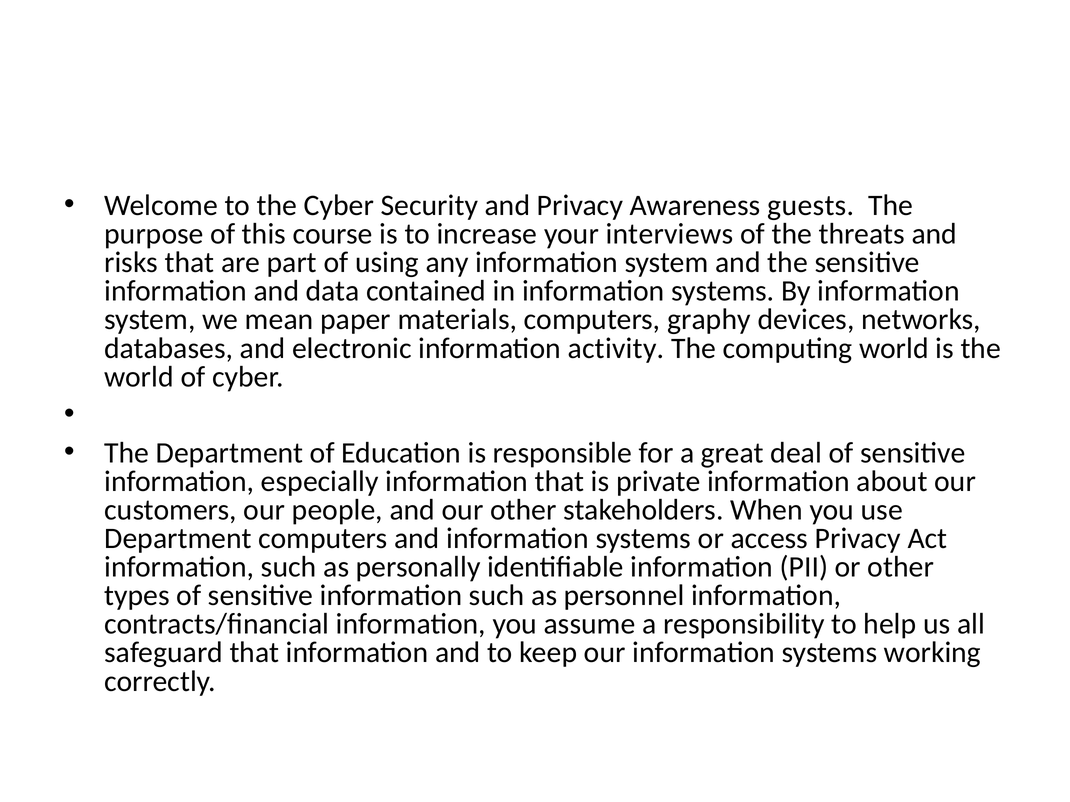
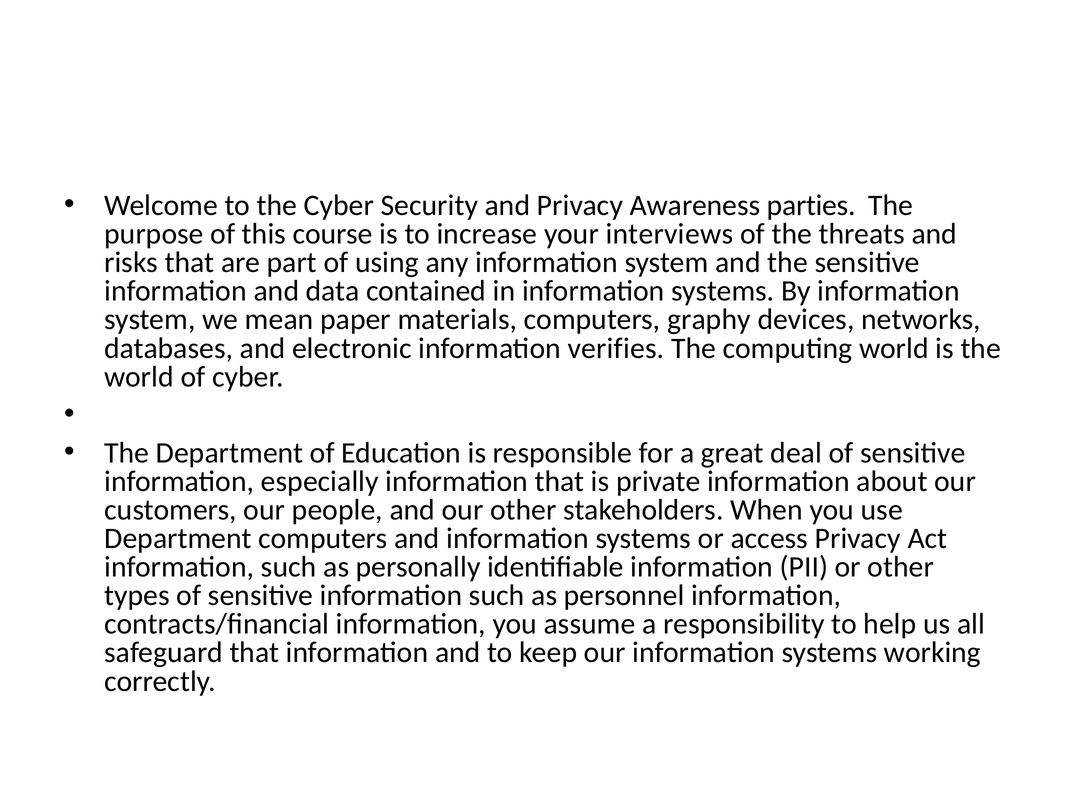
guests: guests -> parties (811, 206)
activity: activity -> verifies (616, 348)
